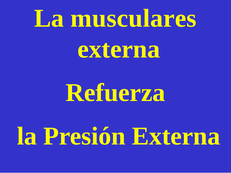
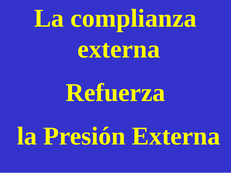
musculares: musculares -> complianza (134, 18)
